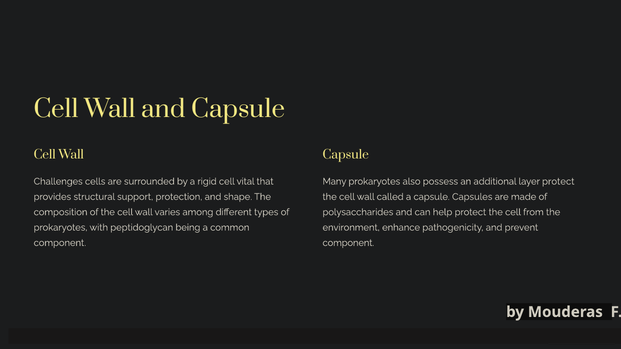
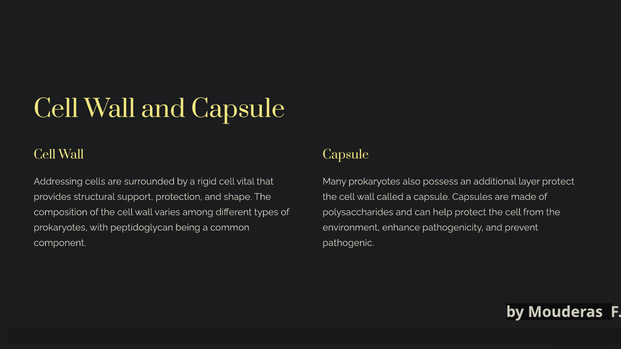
Challenges: Challenges -> Addressing (58, 182)
component: component -> pathogenic (348, 243)
